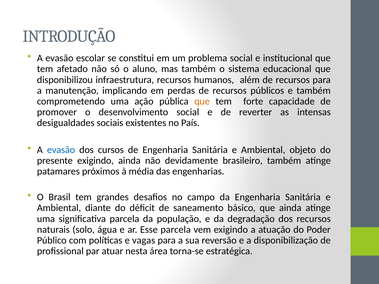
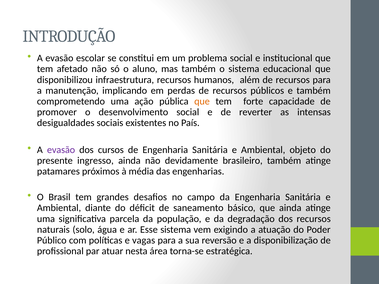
evasão colour: blue -> purple (61, 150)
presente exigindo: exigindo -> ingresso (95, 161)
Esse parcela: parcela -> sistema (176, 230)
